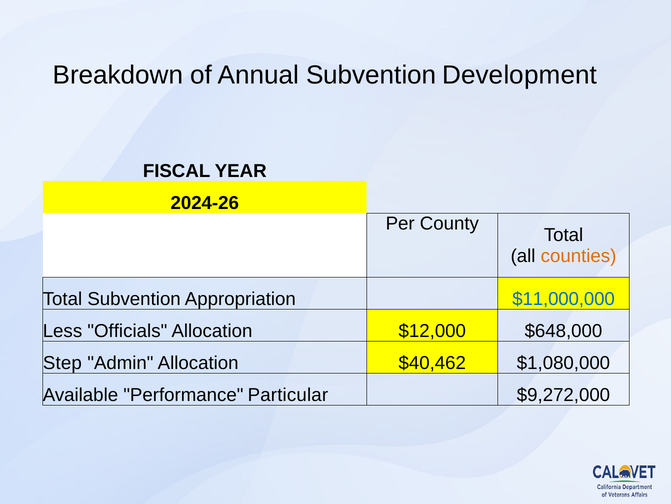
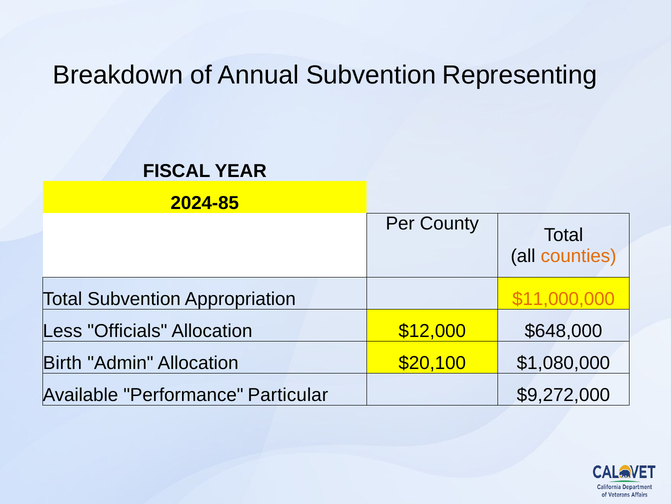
Development: Development -> Representing (520, 75)
2024-26: 2024-26 -> 2024-85 (205, 203)
$11,000,000 colour: blue -> orange (564, 299)
Step: Step -> Birth (62, 363)
$40,462: $40,462 -> $20,100 (432, 363)
